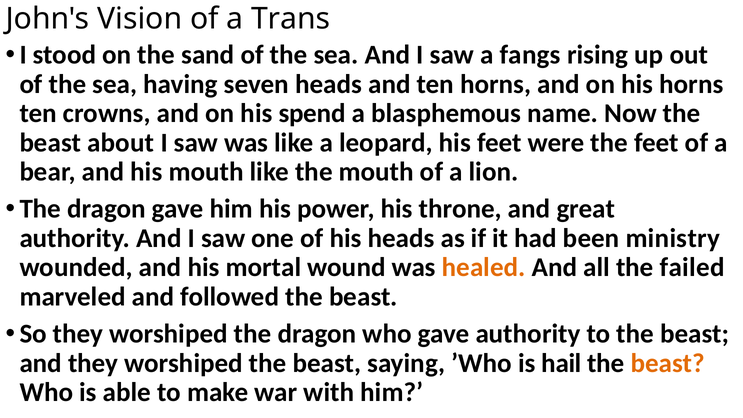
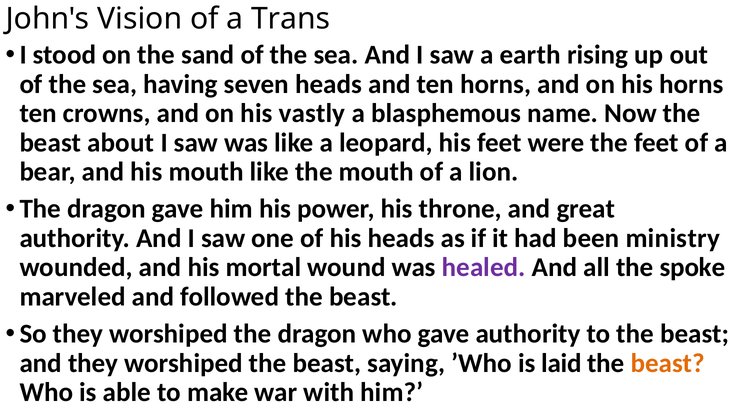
fangs: fangs -> earth (530, 55)
spend: spend -> vastly (312, 113)
healed colour: orange -> purple (484, 267)
failed: failed -> spoke (693, 267)
hail: hail -> laid (561, 363)
